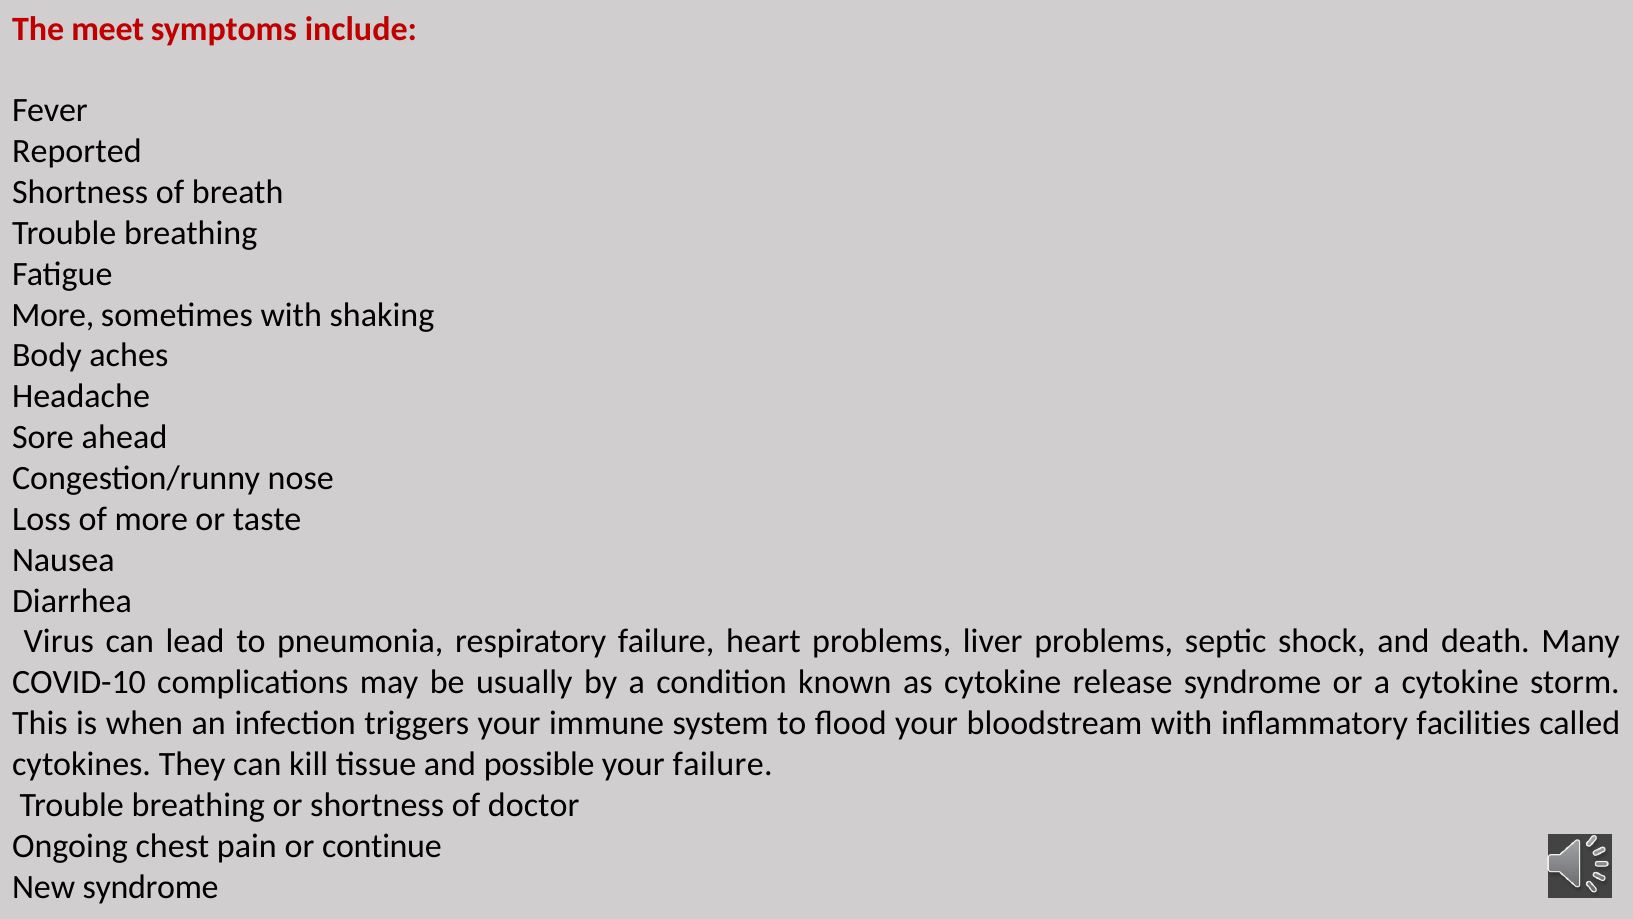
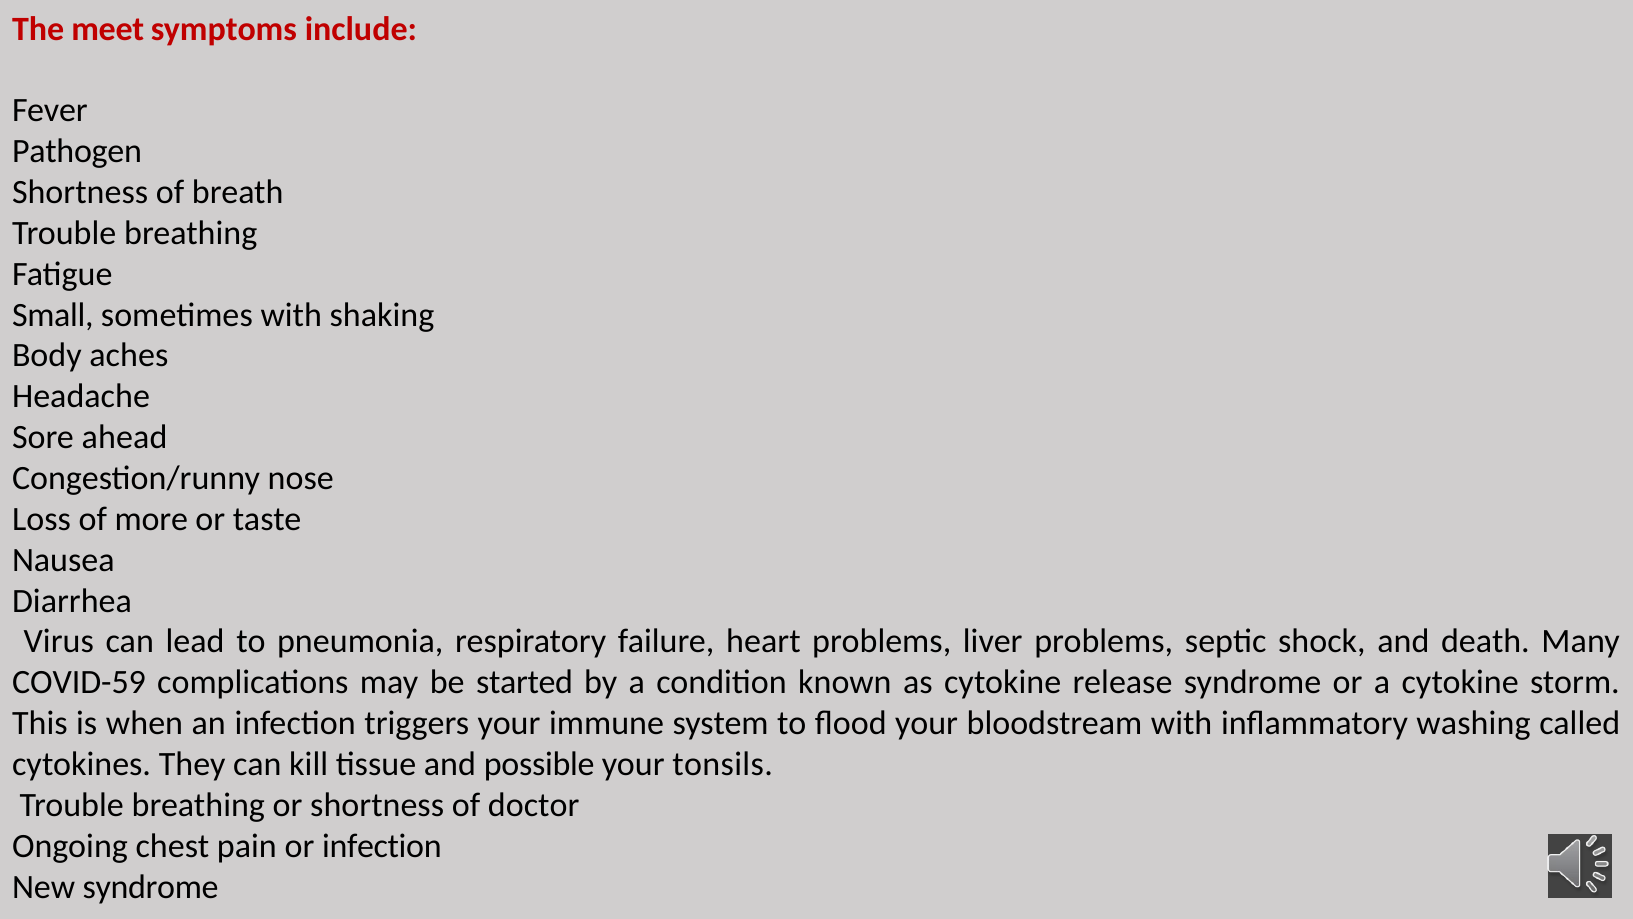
Reported: Reported -> Pathogen (77, 151)
More: More -> Small (53, 315)
COVID-10: COVID-10 -> COVID-59 (79, 682)
usually: usually -> started (525, 682)
facilities: facilities -> washing (1474, 723)
your failure: failure -> tonsils (723, 764)
or continue: continue -> infection (382, 846)
